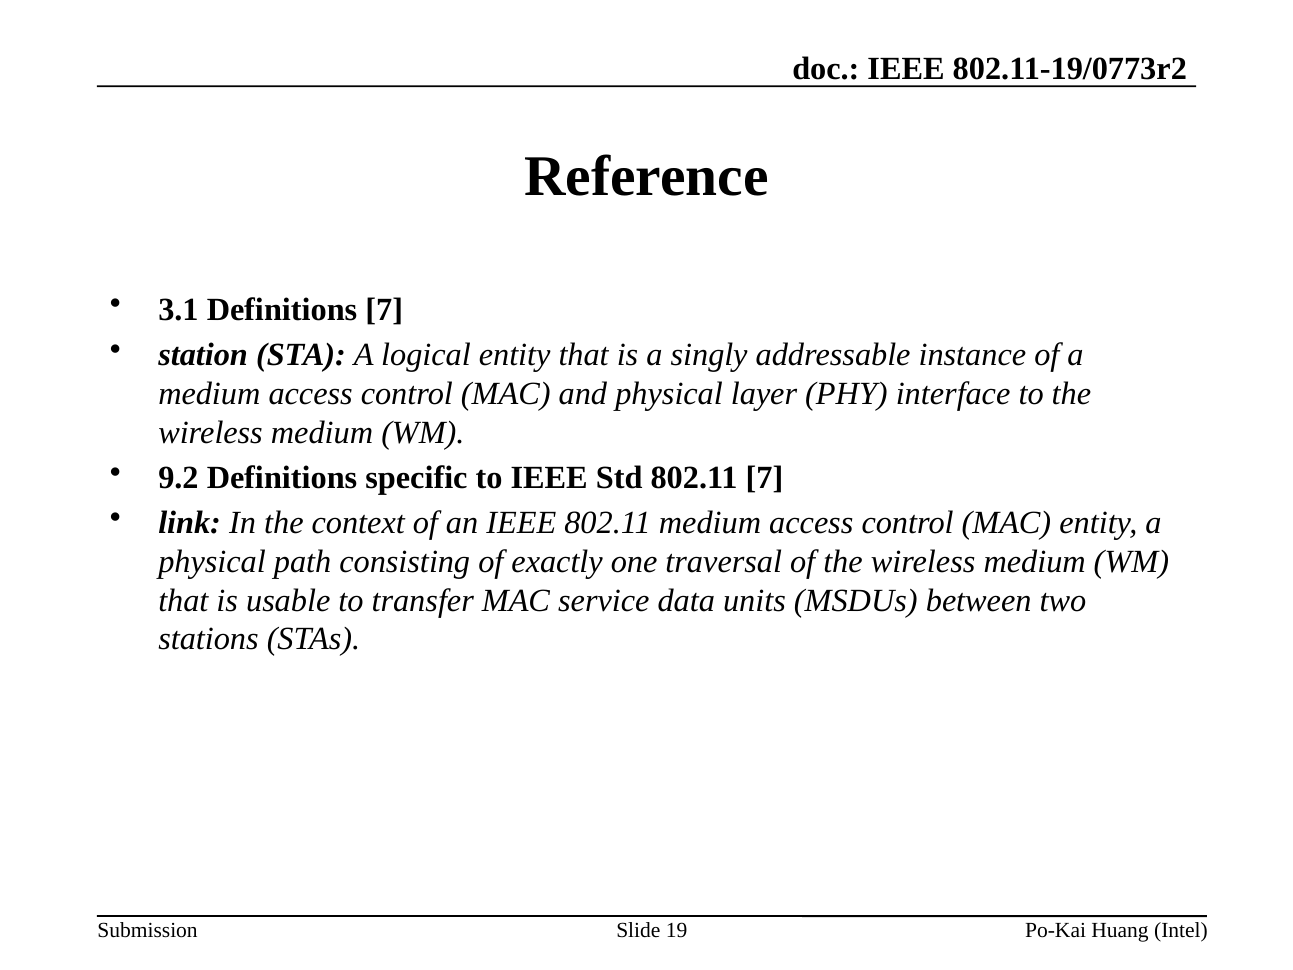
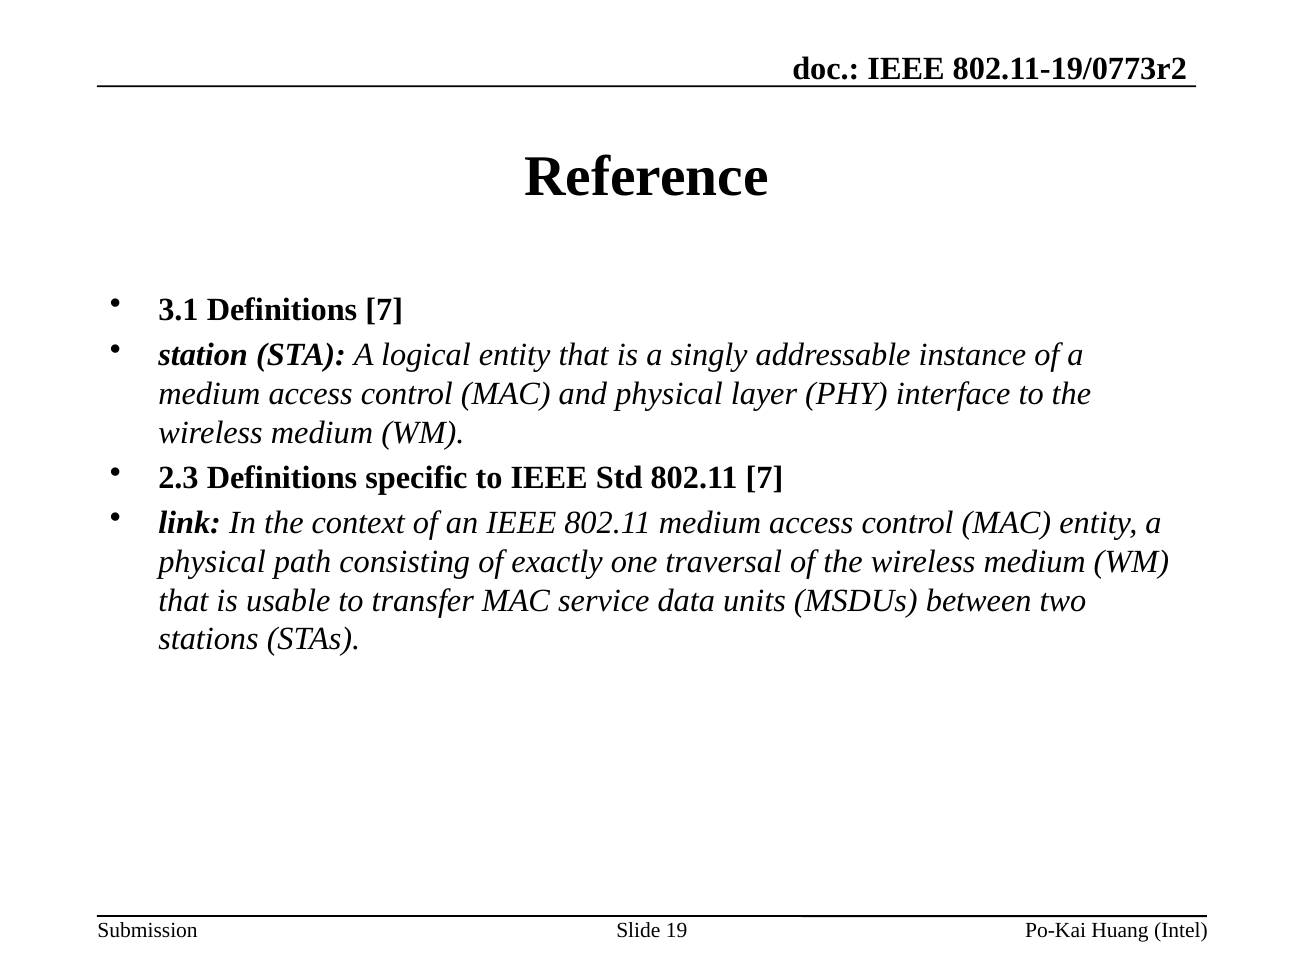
9.2: 9.2 -> 2.3 (178, 478)
